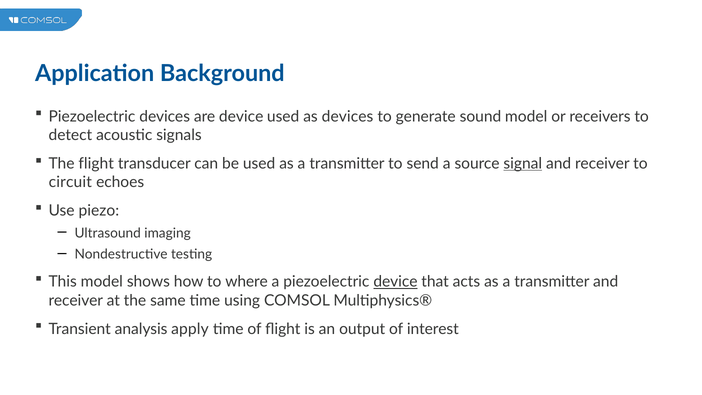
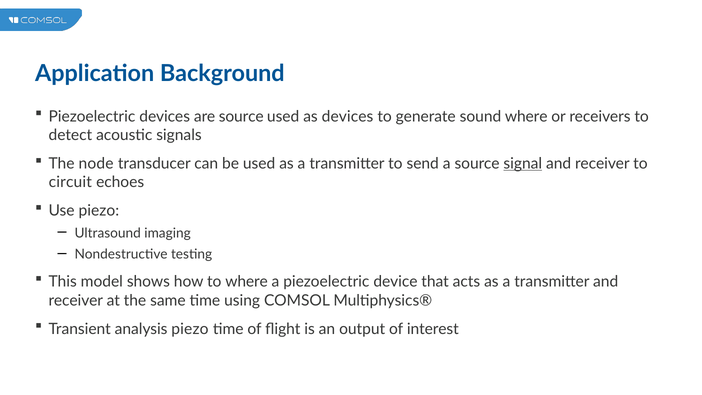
are device: device -> source (241, 116)
sound model: model -> where (526, 116)
The flight: flight -> node (96, 164)
device underline: present -> none (395, 282)
analysis apply: apply -> piezo (190, 329)
